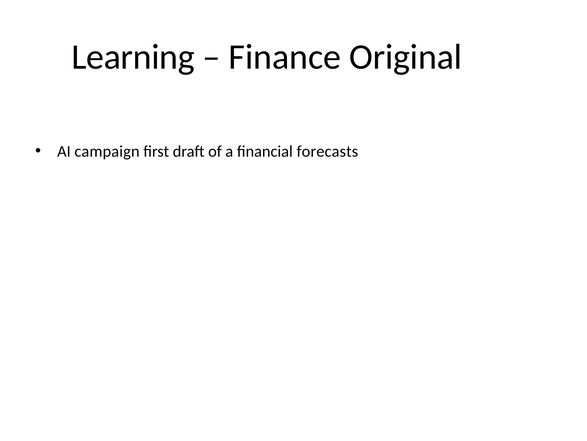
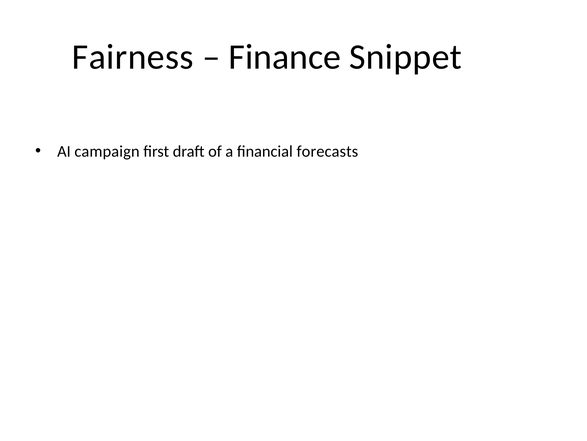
Learning: Learning -> Fairness (133, 57)
Original: Original -> Snippet (405, 57)
